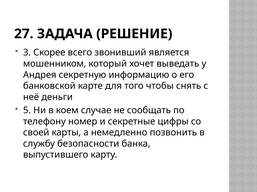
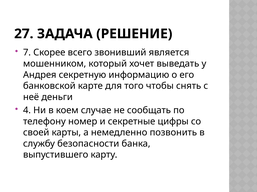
3: 3 -> 7 (27, 53)
5: 5 -> 4 (27, 111)
